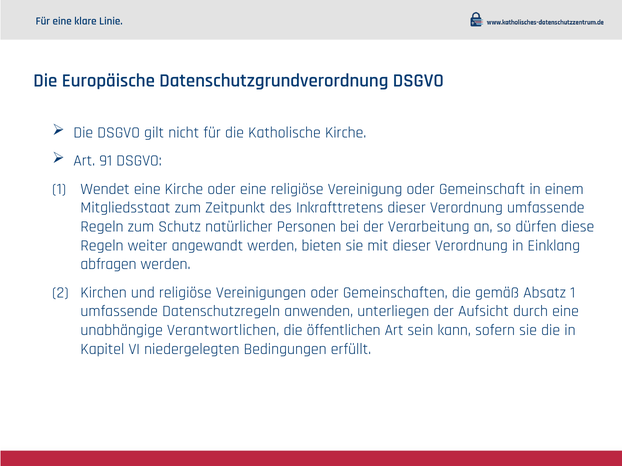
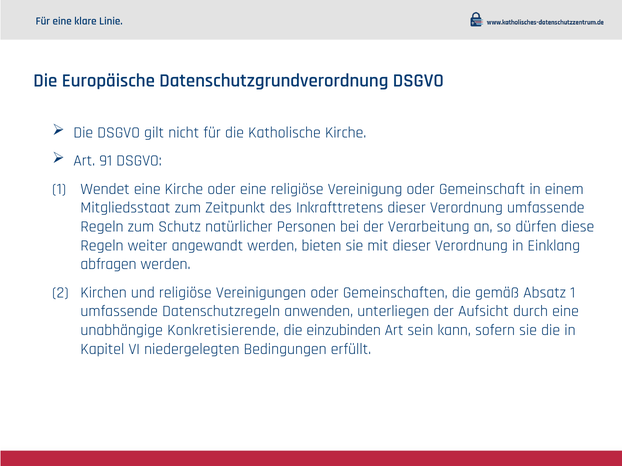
Verantwortlichen: Verantwortlichen -> Konkretisierende (223, 330)
öffentlichen: öffentlichen -> einzubinden (344, 330)
